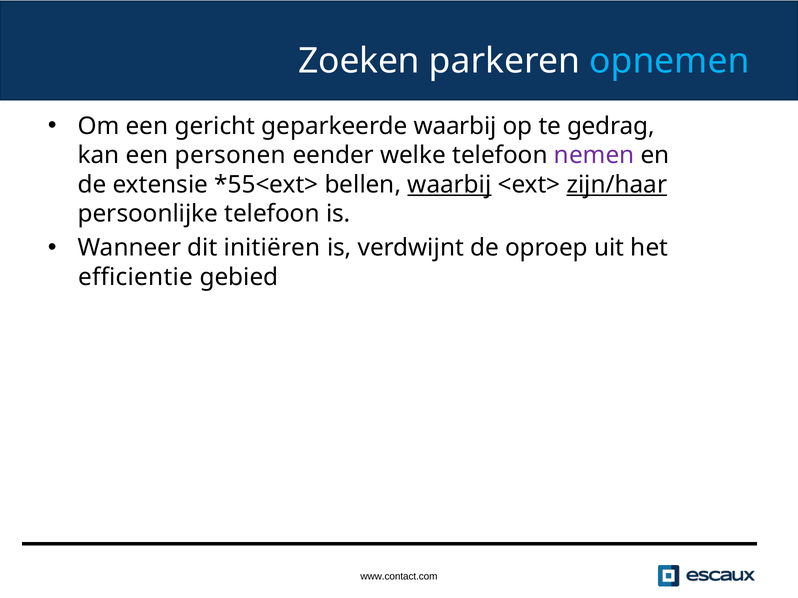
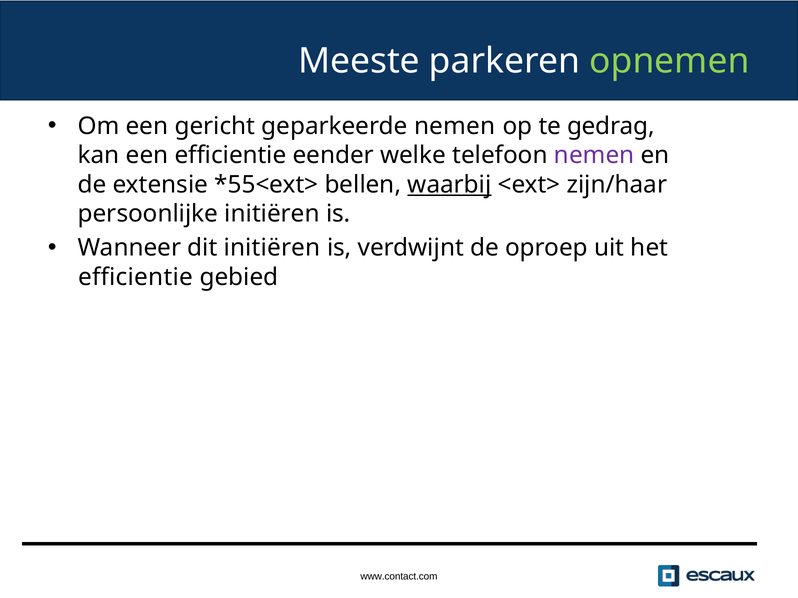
Zoeken: Zoeken -> Meeste (359, 61)
opnemen colour: light blue -> light green (669, 61)
geparkeerde waarbij: waarbij -> nemen (455, 126)
een personen: personen -> efficientie (231, 155)
zijn/haar underline: present -> none (617, 185)
persoonlijke telefoon: telefoon -> initiëren (272, 214)
